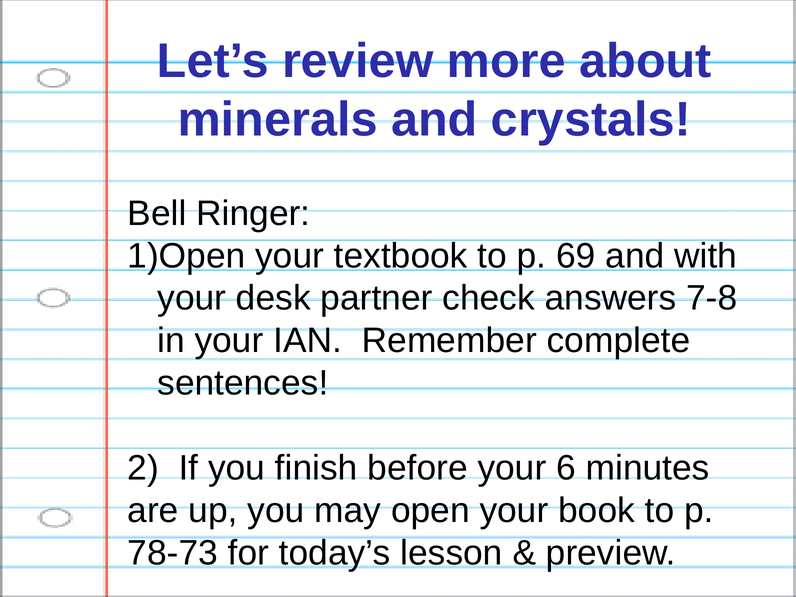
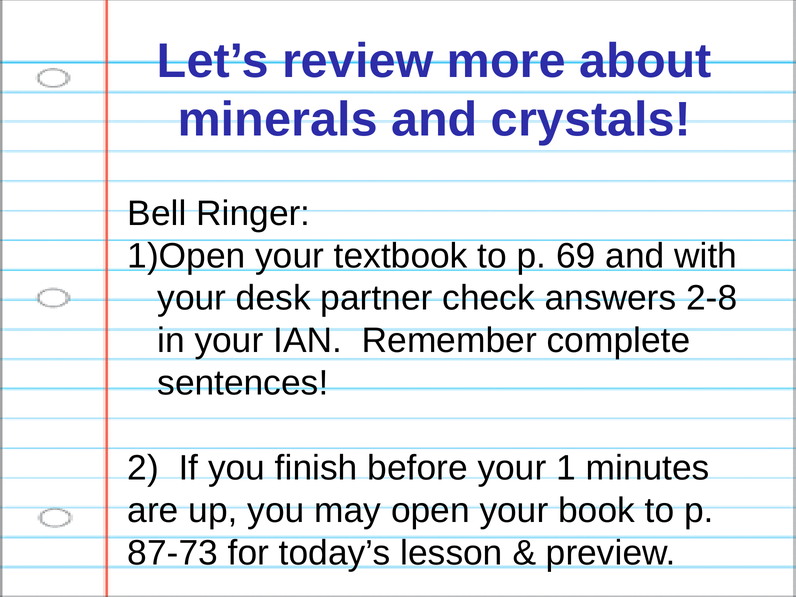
7-8: 7-8 -> 2-8 (712, 298)
6: 6 -> 1 (566, 468)
78-73: 78-73 -> 87-73 (173, 553)
